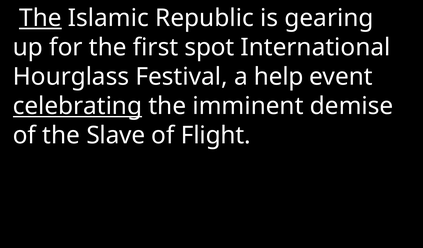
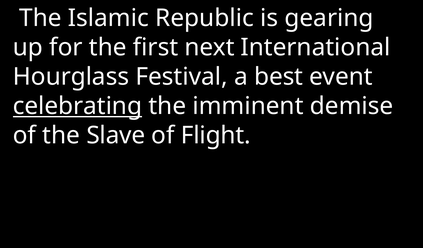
The underline: present -> none (40, 18)
spot: spot -> next (210, 47)
help: help -> best (279, 77)
